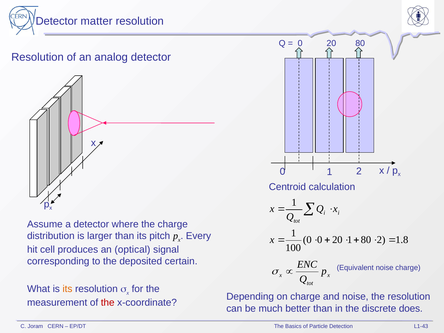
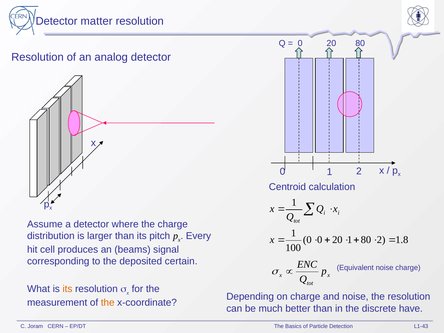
optical: optical -> beams (132, 250)
the colour: red -> orange (108, 302)
does: does -> have (411, 308)
